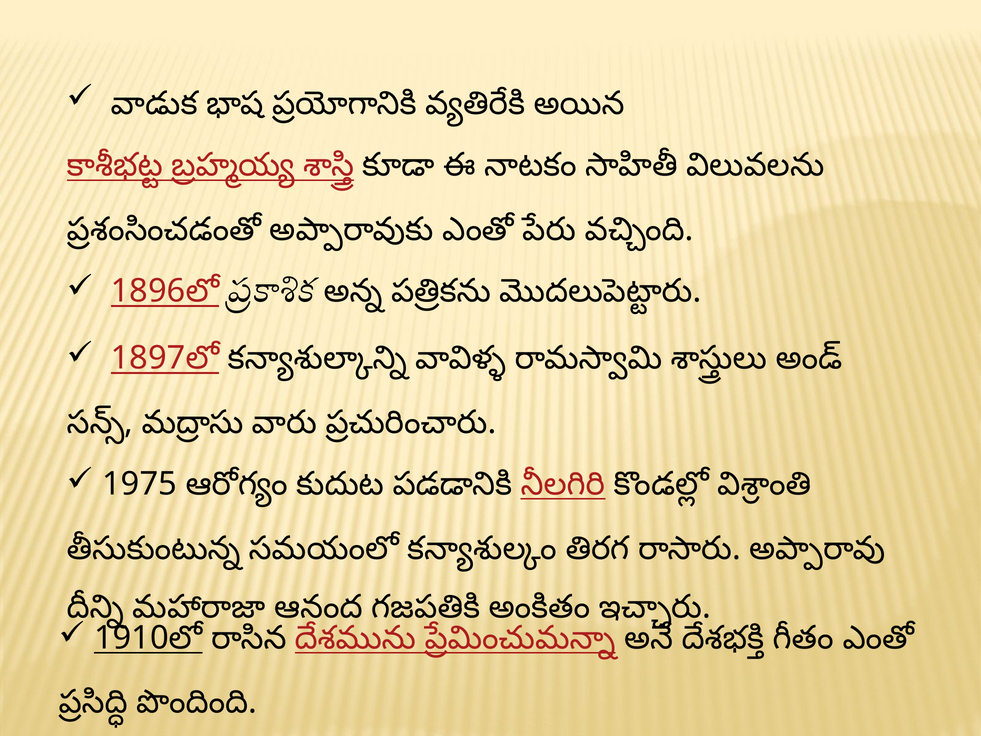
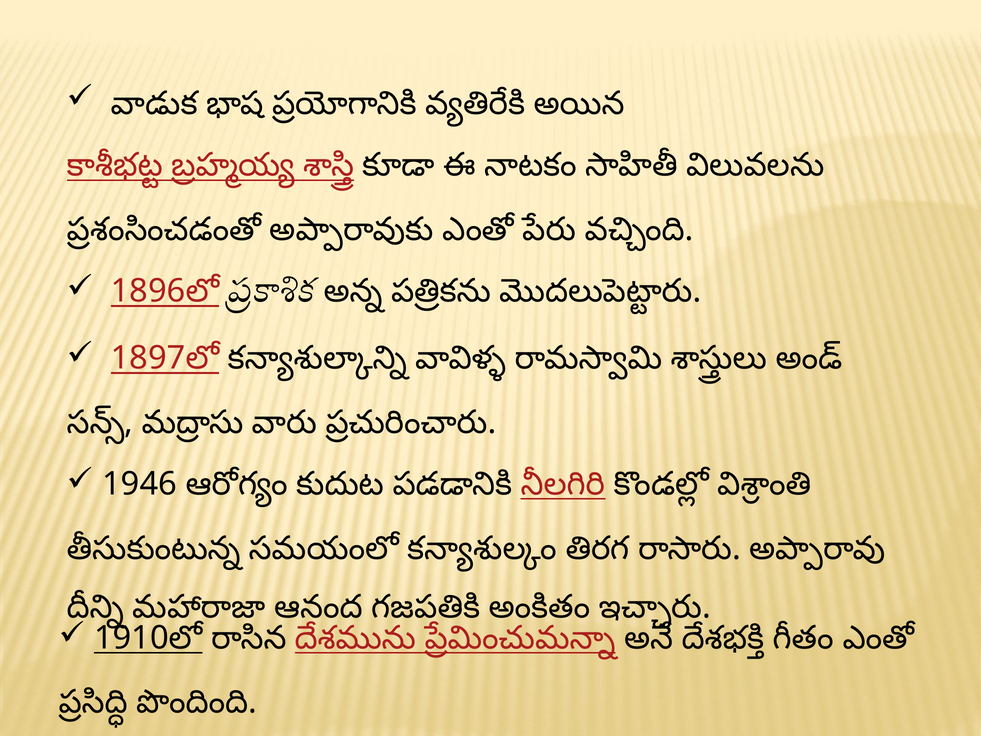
1975: 1975 -> 1946 (140, 484)
